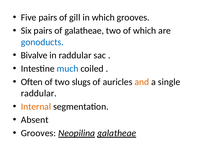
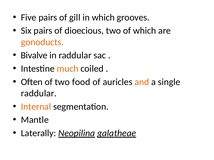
of galatheae: galatheae -> dioecious (84, 31)
gonoducts colour: blue -> orange (42, 42)
much colour: blue -> orange (68, 69)
slugs: slugs -> food (81, 82)
Absent: Absent -> Mantle (35, 120)
Grooves: Grooves -> Laterally (38, 134)
